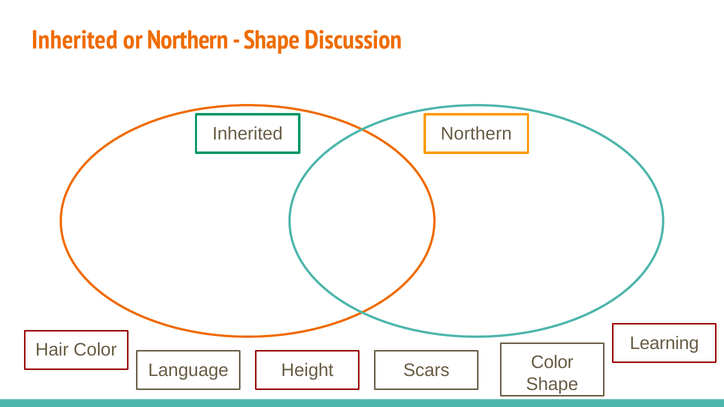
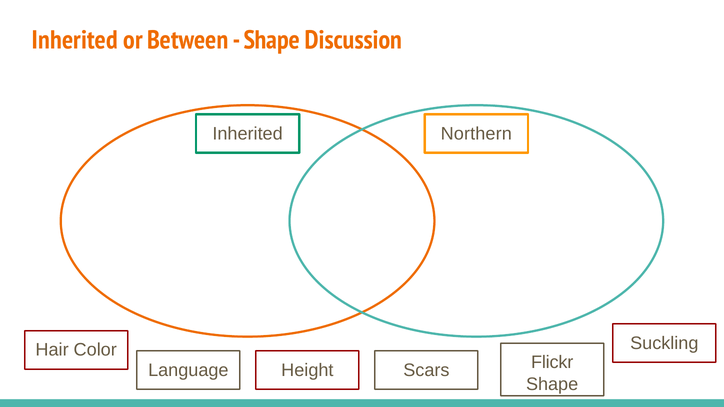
or Northern: Northern -> Between (188, 40)
Learning: Learning -> Suckling (664, 344)
Language Color: Color -> Flickr (552, 363)
